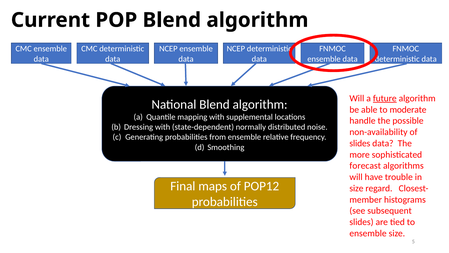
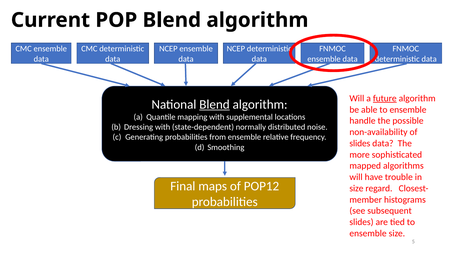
Blend underline: none -> present (215, 104)
able to moderate: moderate -> ensemble (408, 109)
forecast: forecast -> mapped (365, 166)
